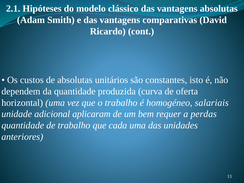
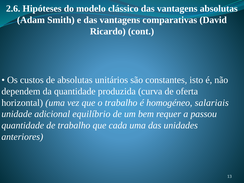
2.1: 2.1 -> 2.6 (13, 8)
aplicaram: aplicaram -> equilíbrio (91, 114)
perdas: perdas -> passou (204, 114)
